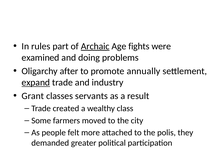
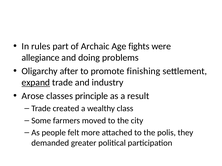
Archaic underline: present -> none (95, 46)
examined: examined -> allegiance (41, 58)
annually: annually -> finishing (143, 71)
Grant: Grant -> Arose (33, 96)
servants: servants -> principle (92, 96)
